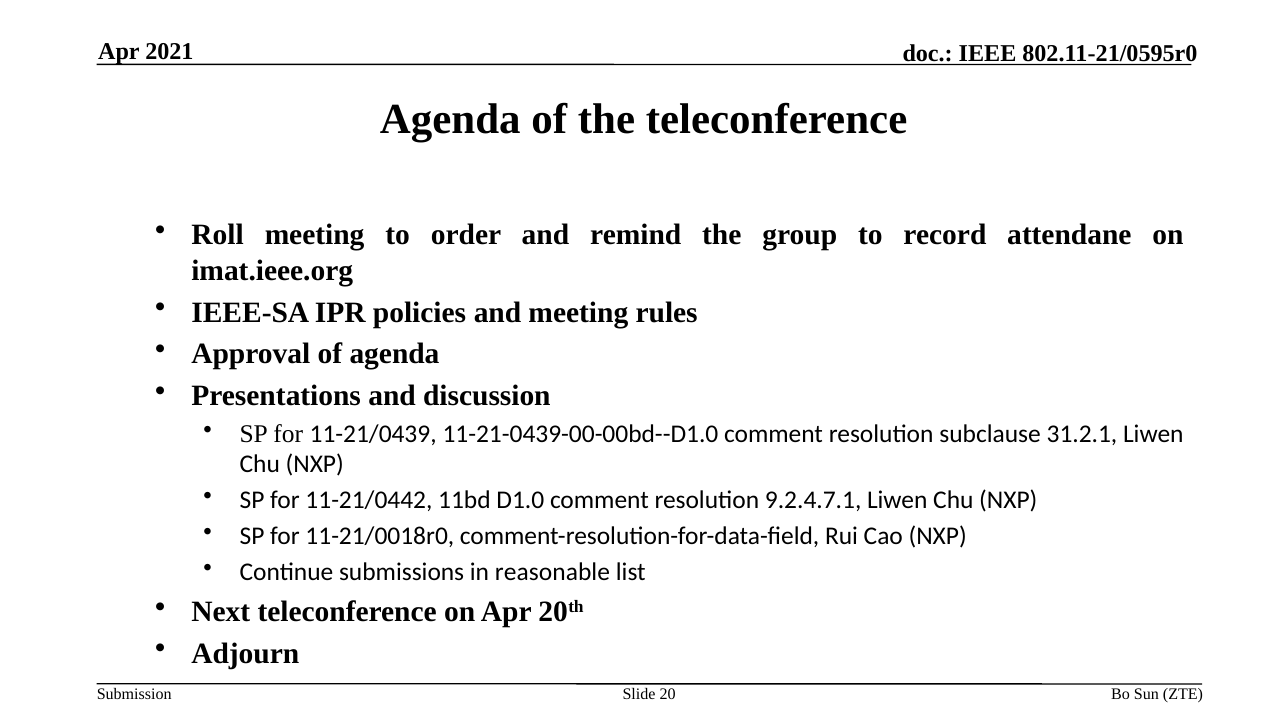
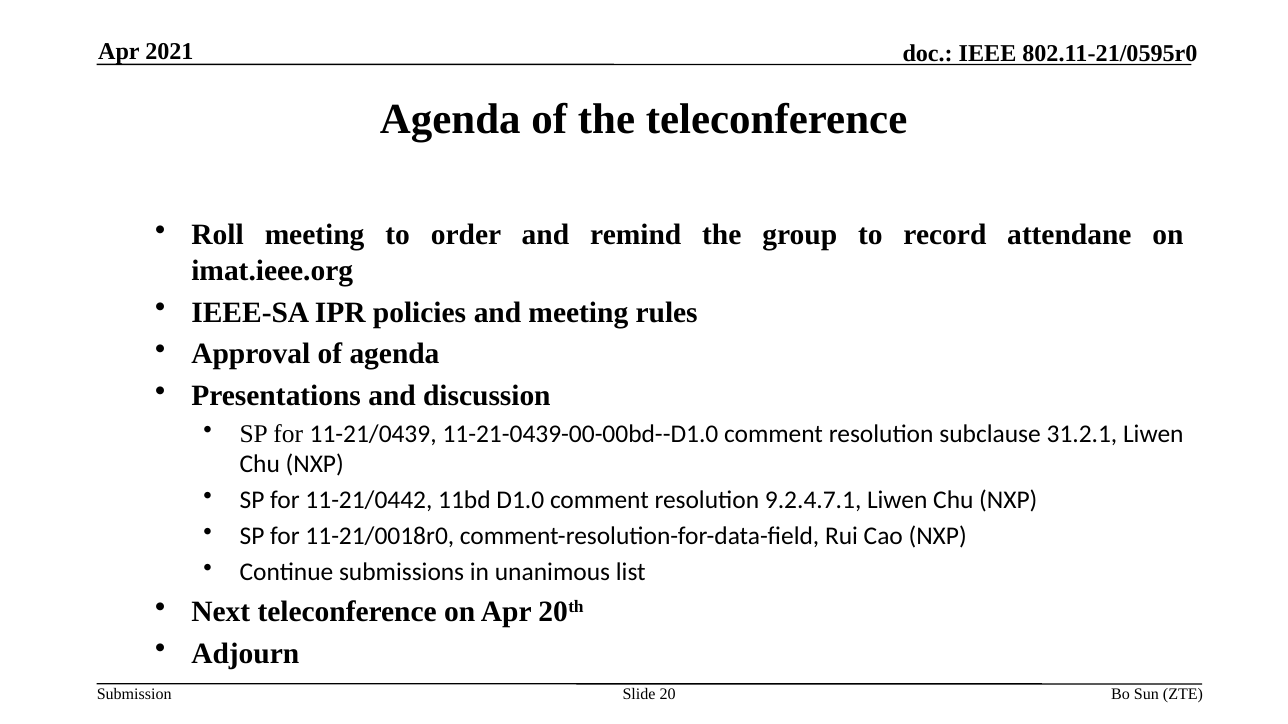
reasonable: reasonable -> unanimous (552, 573)
